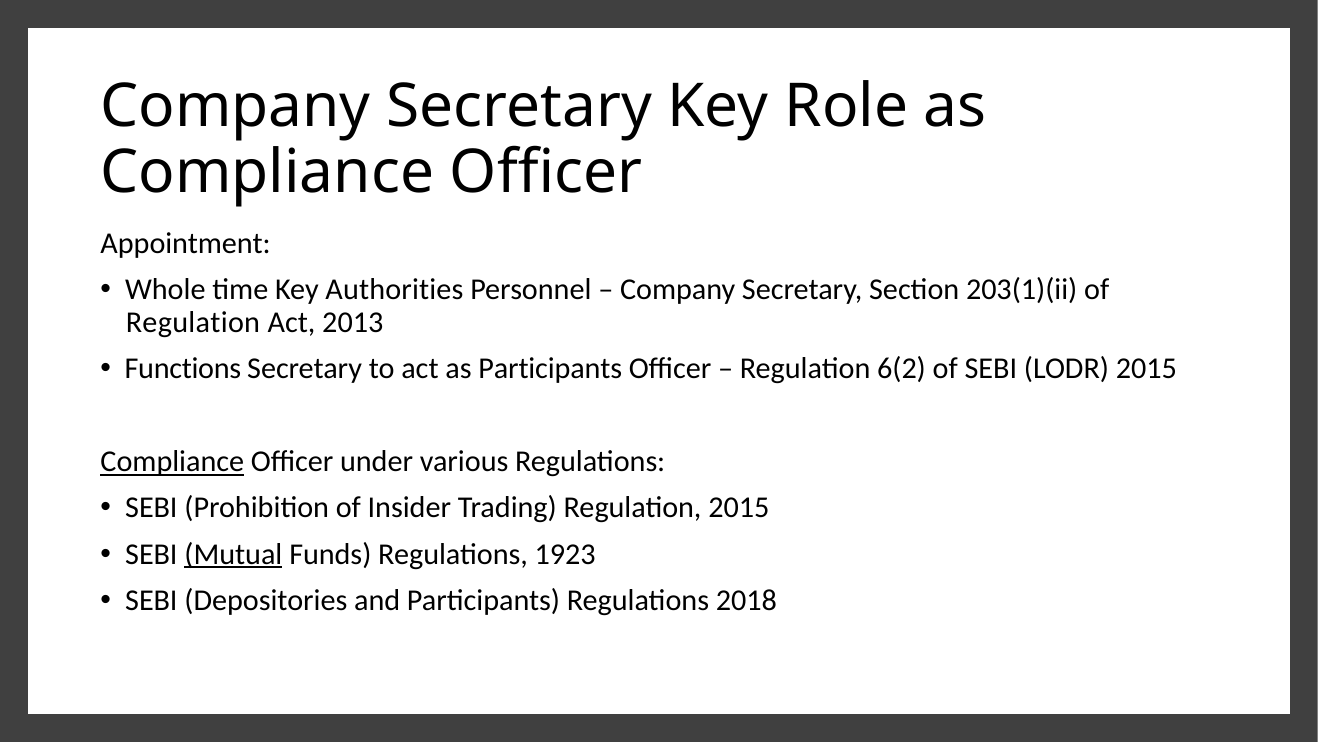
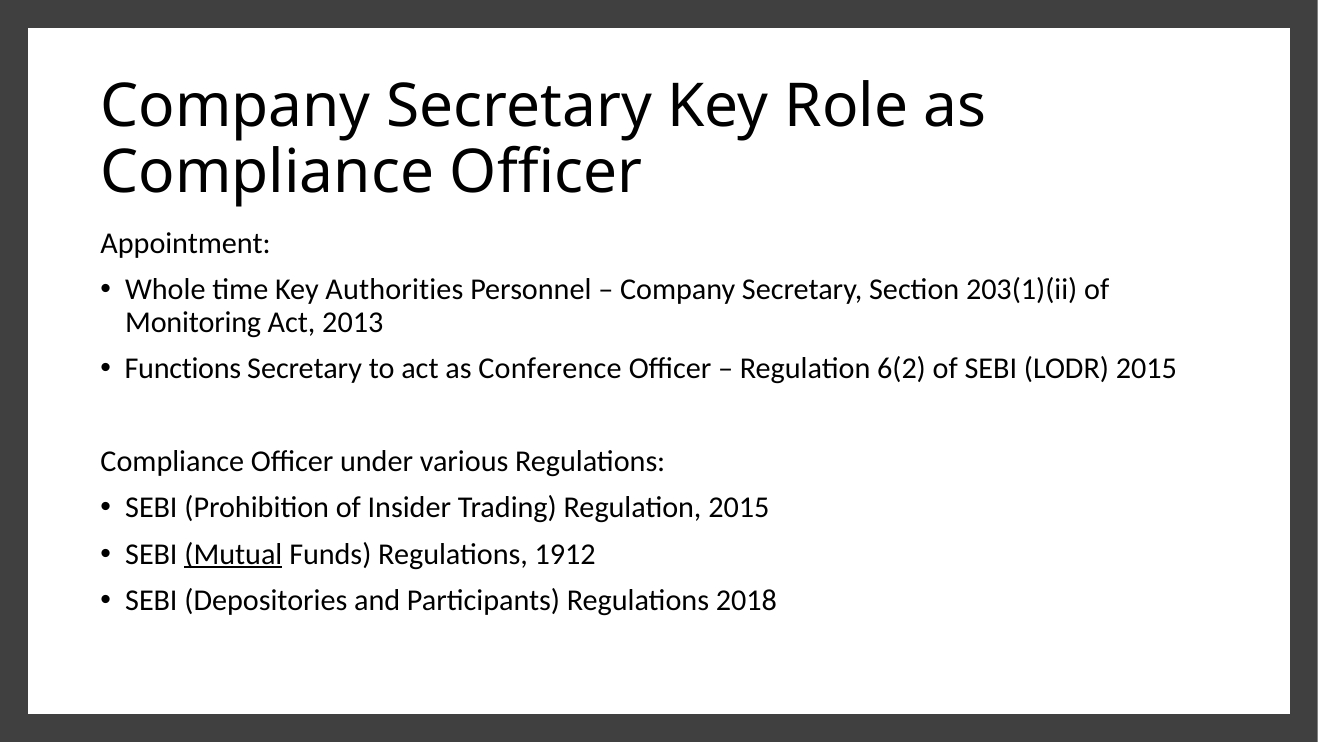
Regulation: Regulation -> Monitoring (193, 322)
as Participants: Participants -> Conference (550, 369)
Compliance underline: present -> none (172, 461)
1923: 1923 -> 1912 (565, 554)
